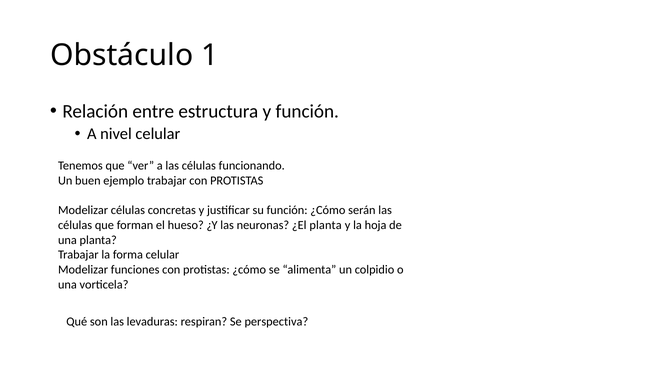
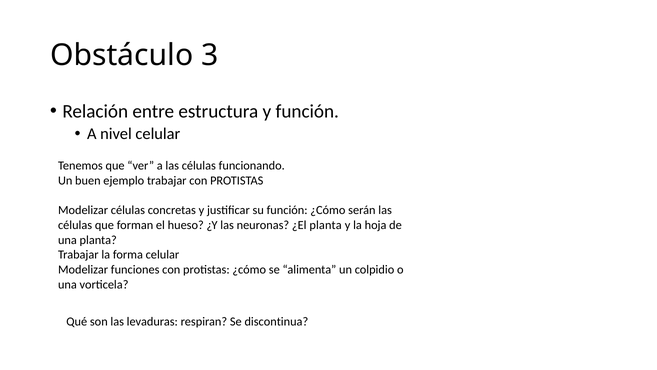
1: 1 -> 3 (210, 55)
perspectiva: perspectiva -> discontinua (276, 321)
